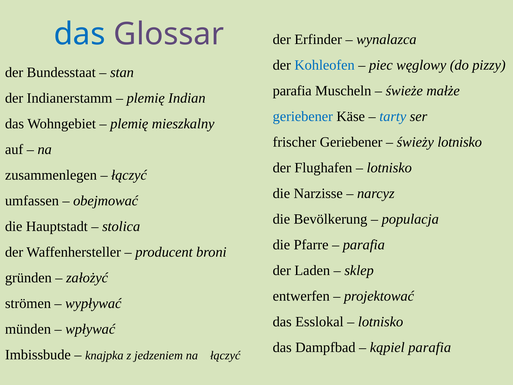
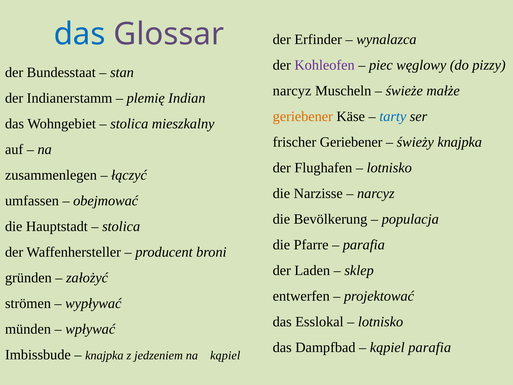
Kohleofen colour: blue -> purple (325, 65)
parafia: parafia -> narcyz (292, 91)
geriebener colour: blue -> orange (303, 116)
plemię: plemię -> stolica (129, 124)
świeży lotnisko: lotnisko -> knajpka (460, 142)
na łączyć: łączyć -> kąpiel (225, 355)
